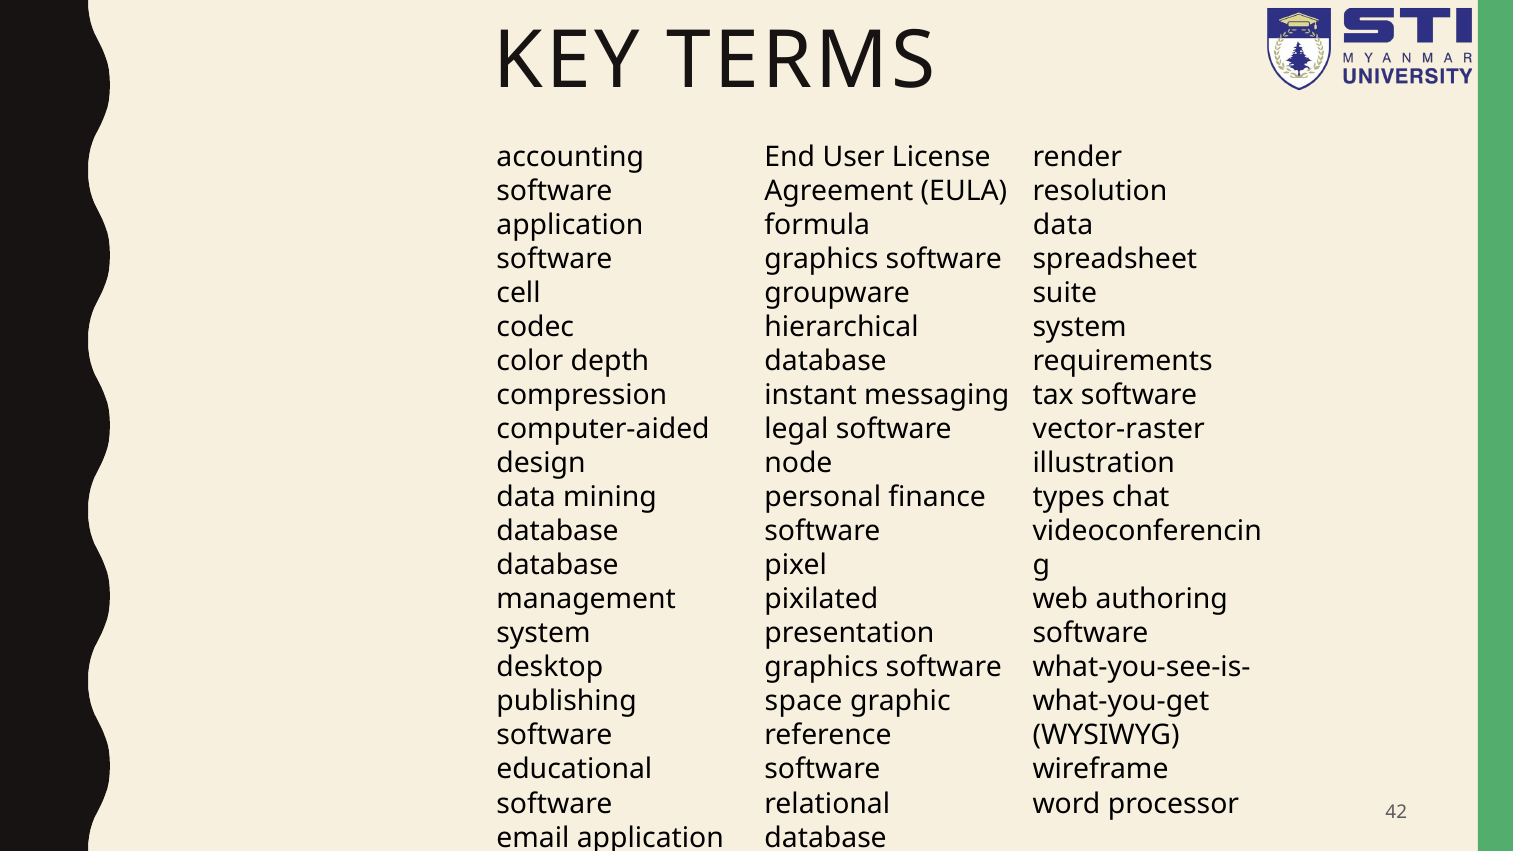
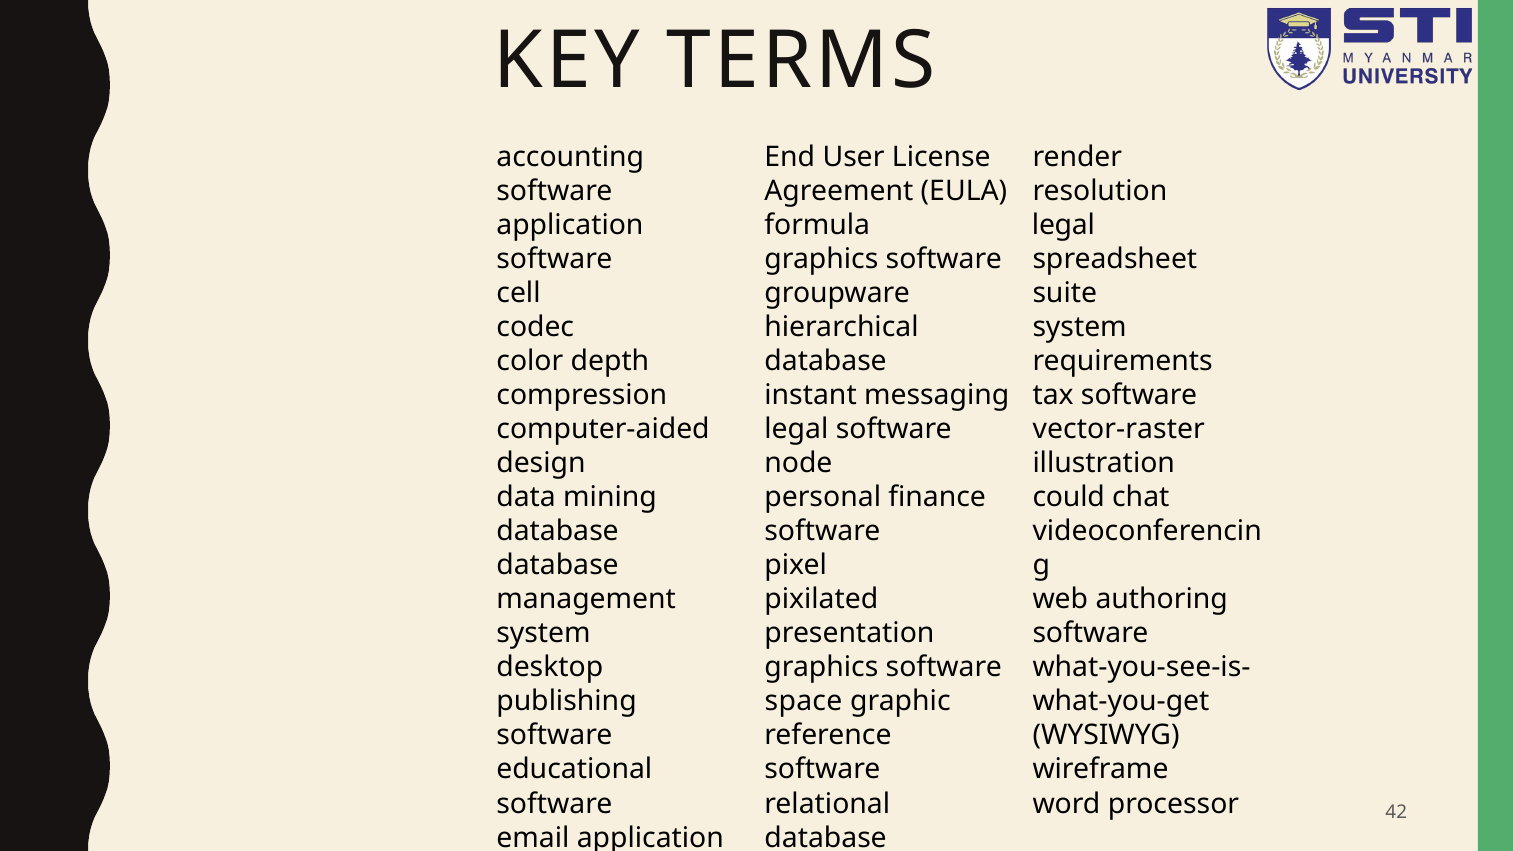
data: data -> legal (1063, 225)
types: types -> could (1069, 497)
